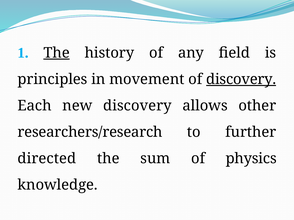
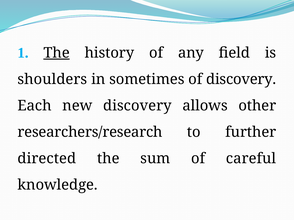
principles: principles -> shoulders (52, 79)
movement: movement -> sometimes (147, 79)
discovery underline: present -> none (241, 79)
physics: physics -> careful (251, 159)
